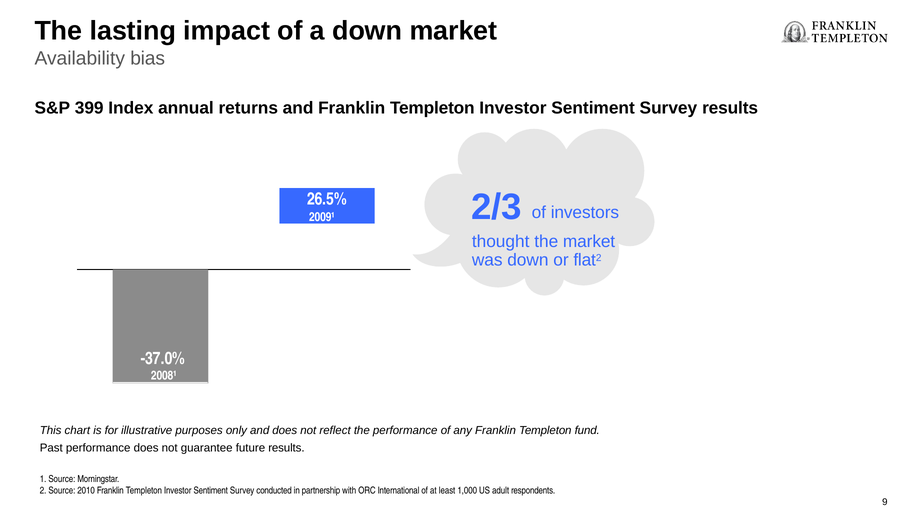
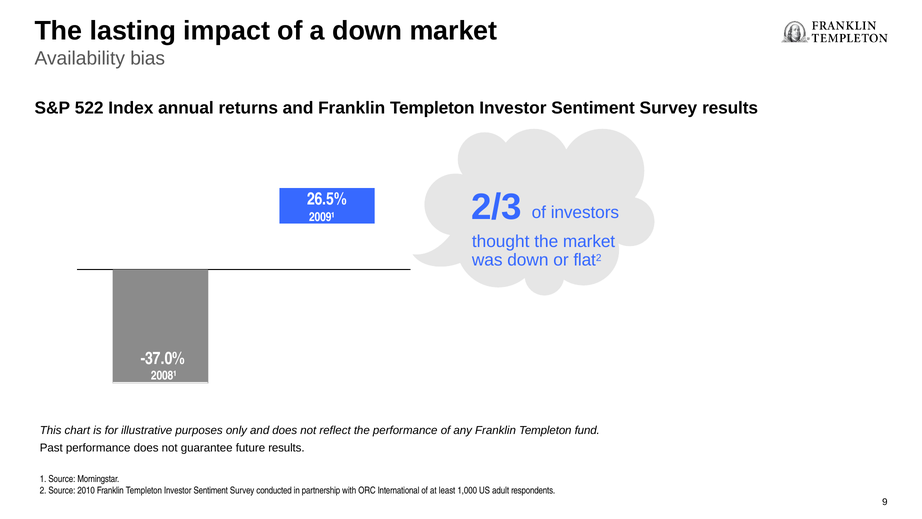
399: 399 -> 522 (89, 108)
